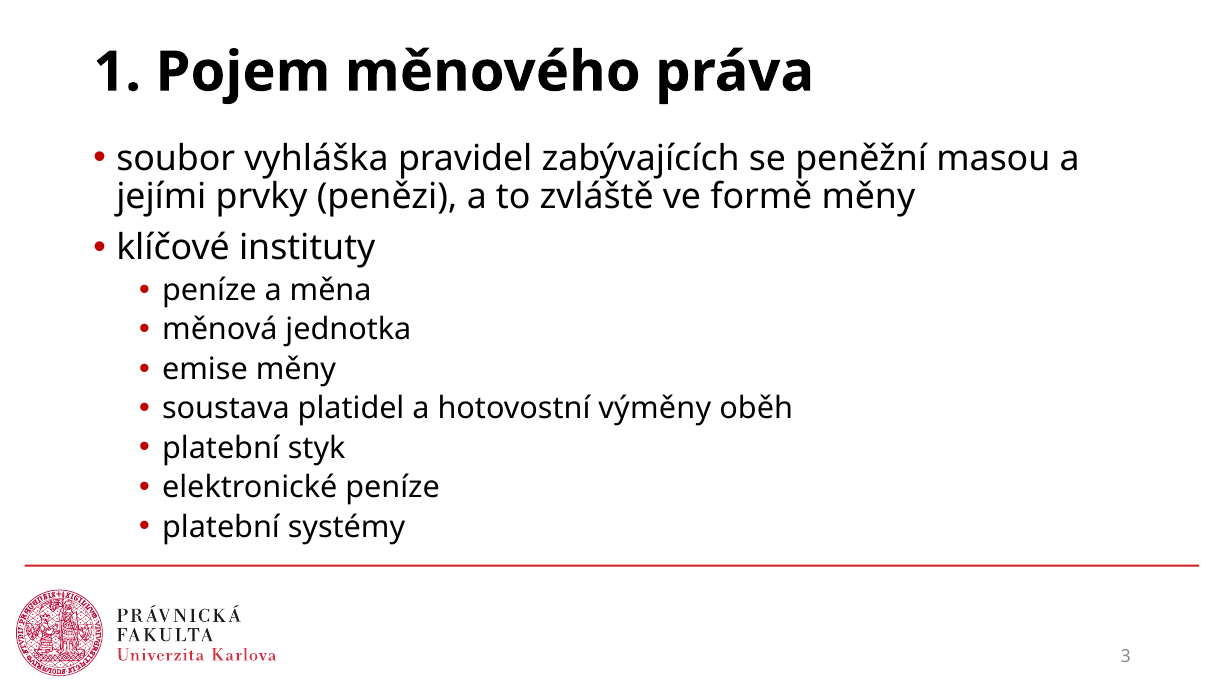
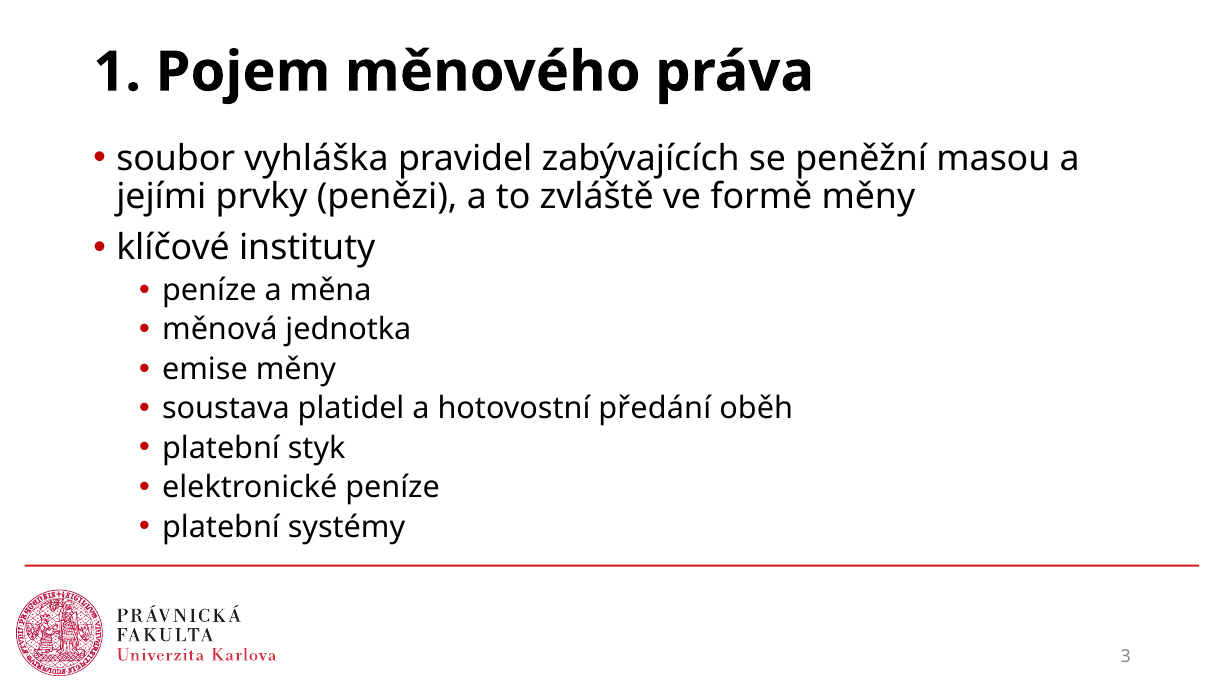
výměny: výměny -> předání (655, 408)
